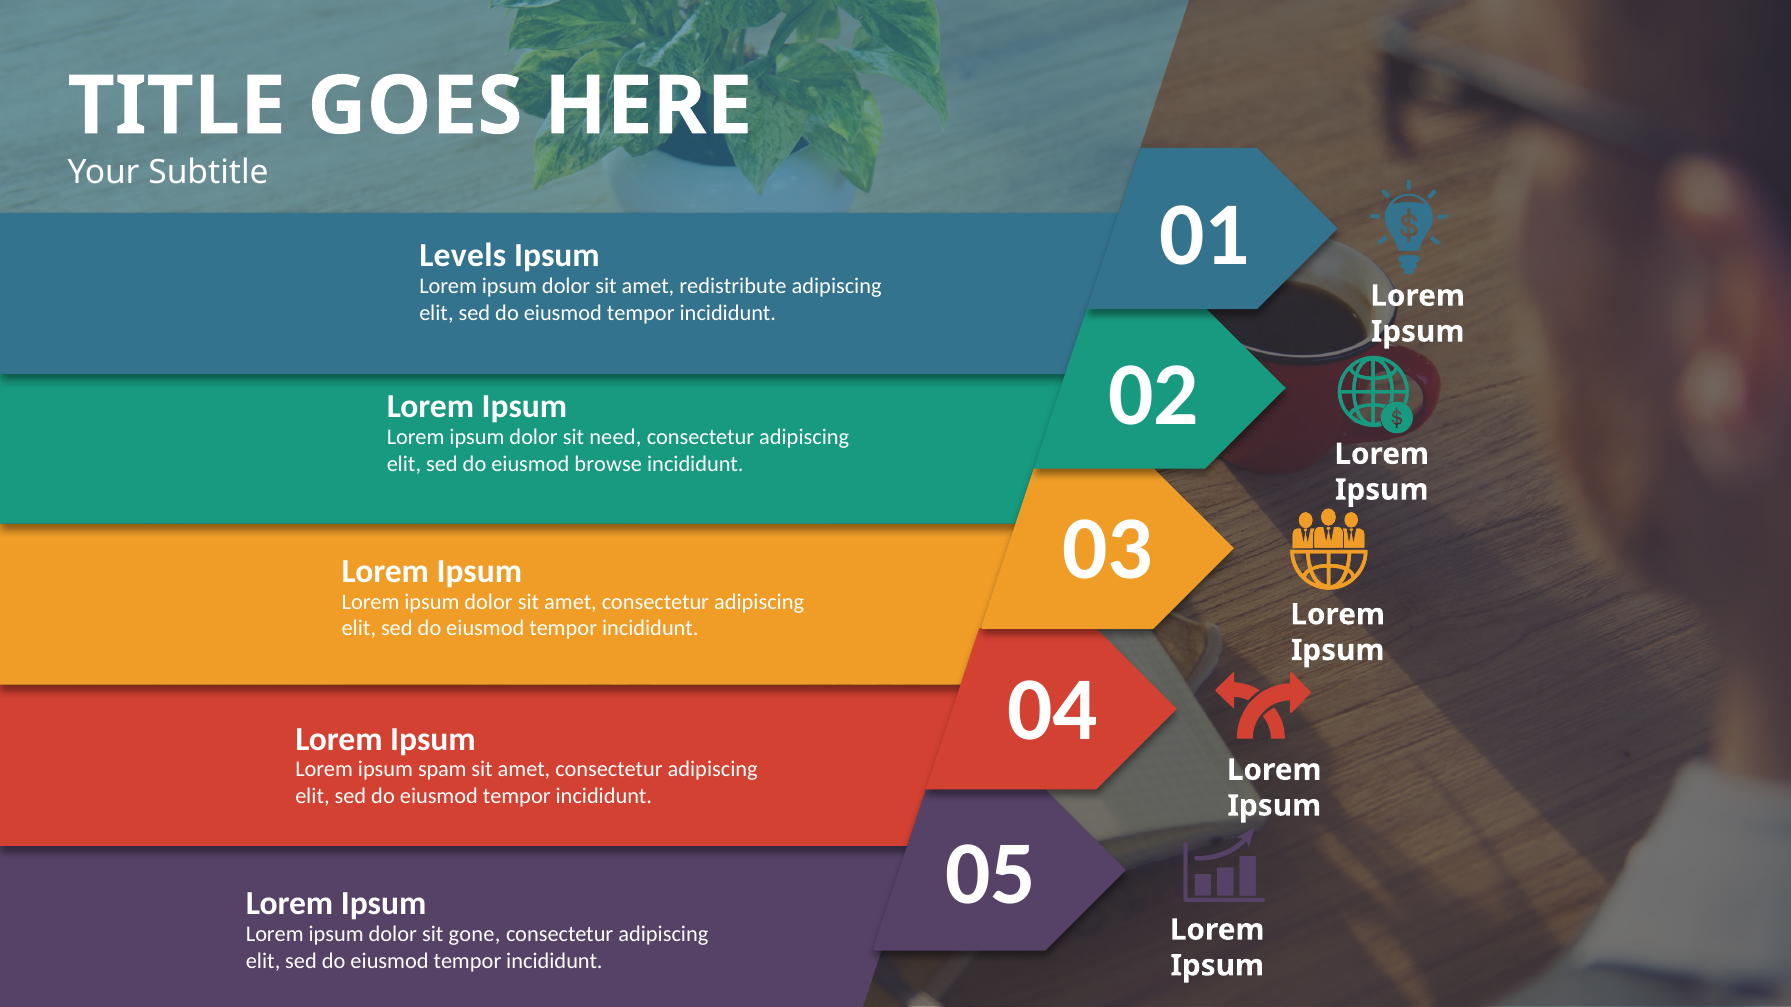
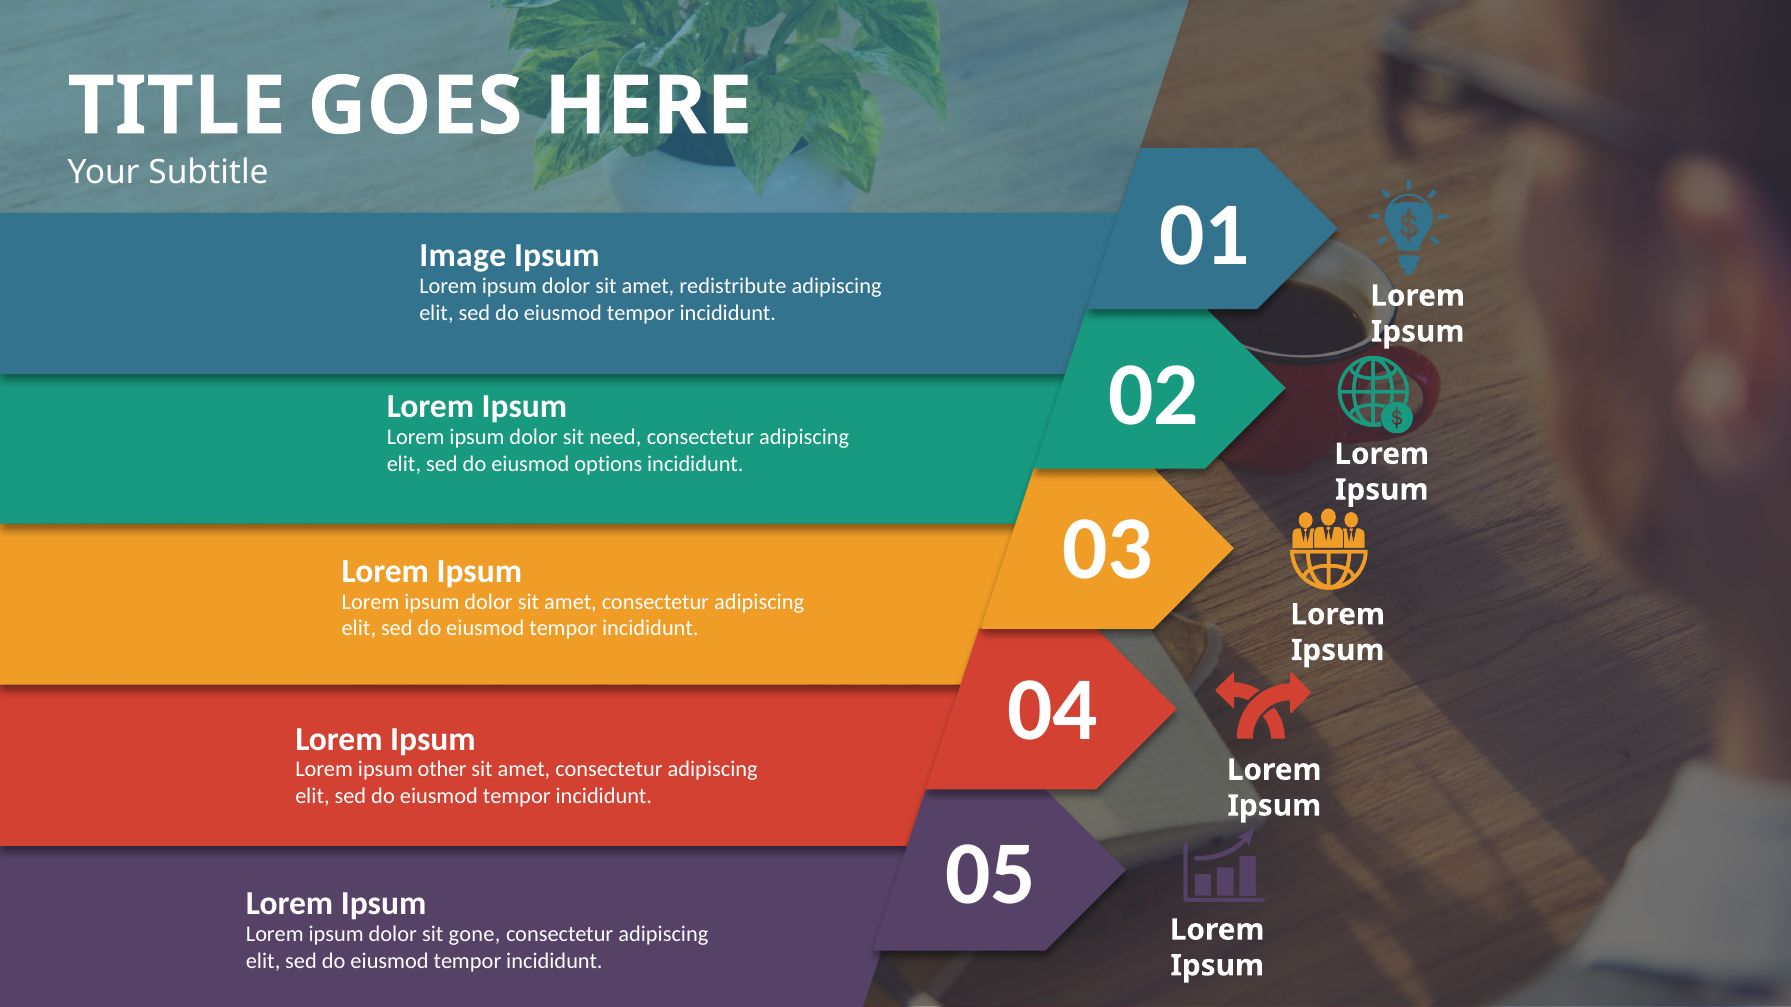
Levels: Levels -> Image (463, 256)
browse: browse -> options (608, 464)
spam: spam -> other (442, 770)
